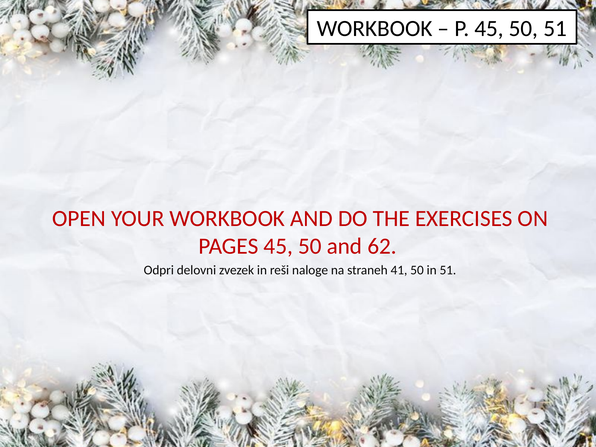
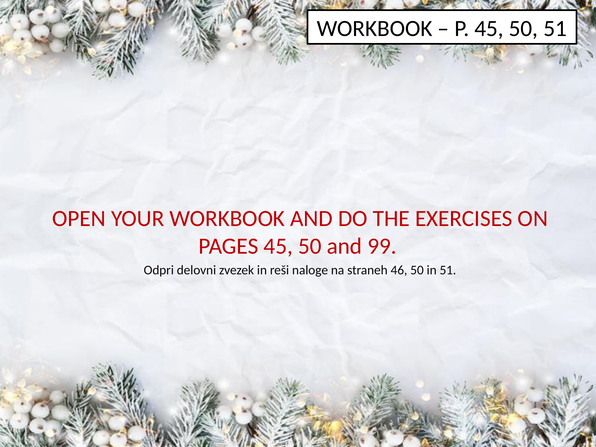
62: 62 -> 99 (382, 246)
41: 41 -> 46 (399, 270)
